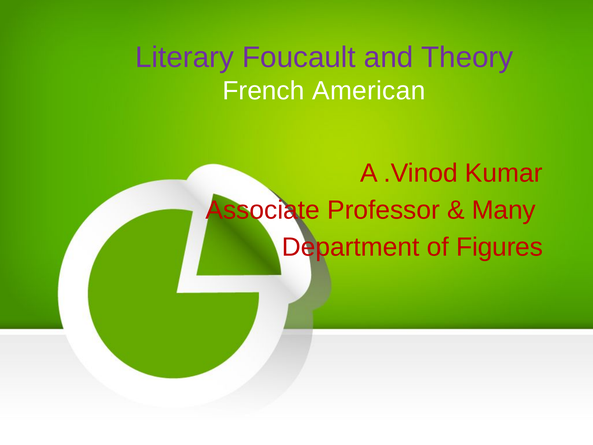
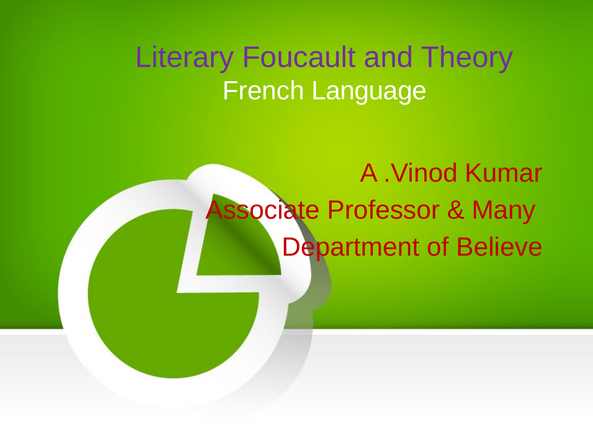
American: American -> Language (369, 91)
Figures: Figures -> Believe (499, 247)
